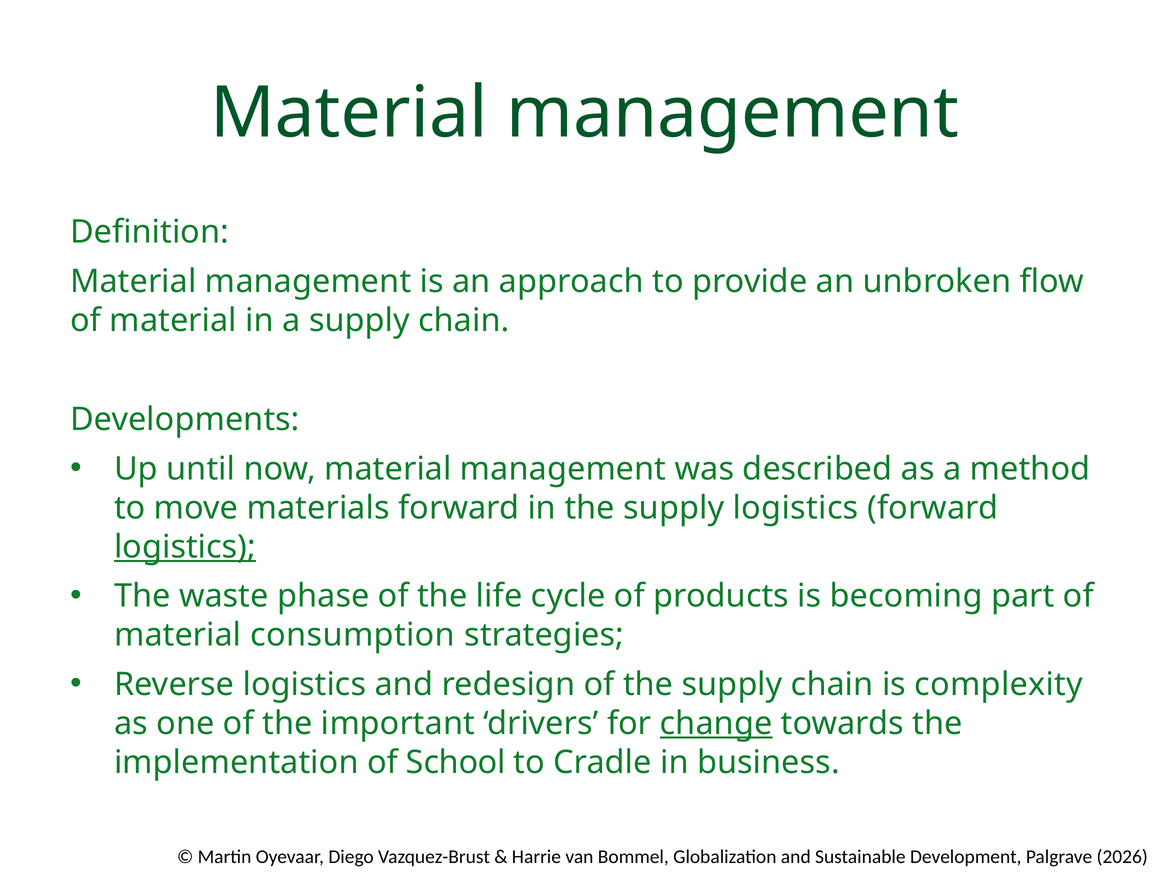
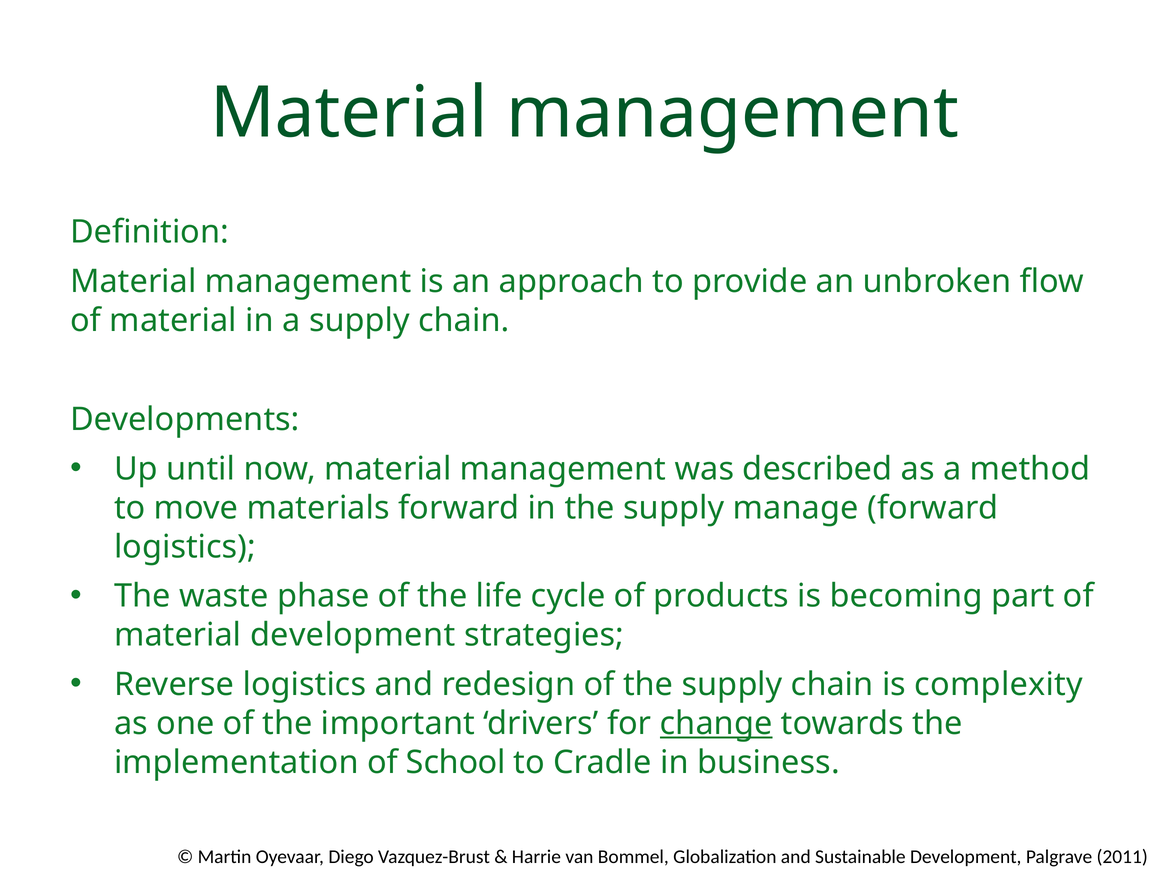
supply logistics: logistics -> manage (796, 508)
logistics underline: present -> none (185, 547)
material consumption: consumption -> development (353, 636)
2026: 2026 -> 2011 (1122, 857)
